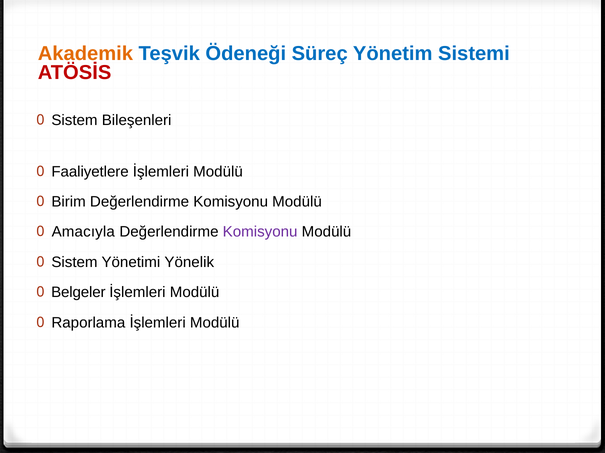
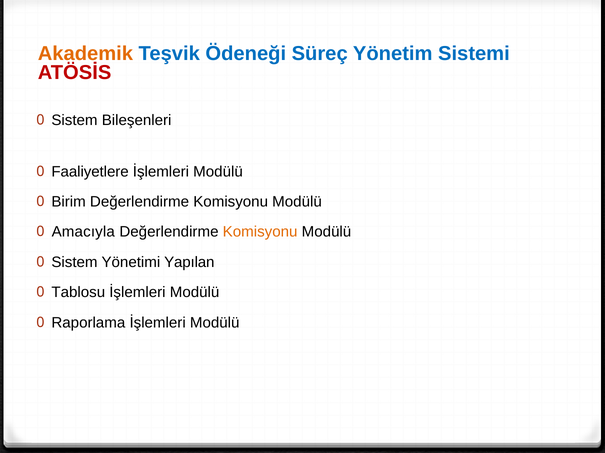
Komisyonu colour: purple -> orange (260, 232)
Yönelik: Yönelik -> Yapılan (189, 263)
Belgeler: Belgeler -> Tablosu (78, 293)
